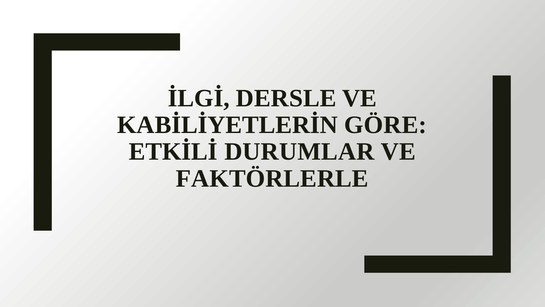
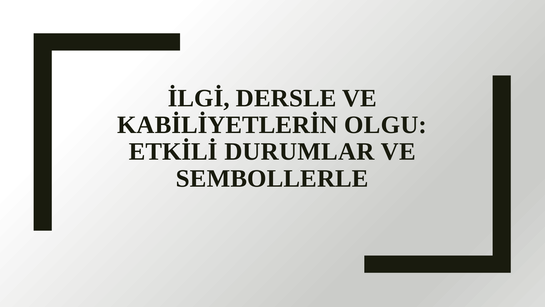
GÖRE: GÖRE -> OLGU (386, 125)
FAKTÖRLERLE: FAKTÖRLERLE -> SEMBOLLERLE (272, 178)
